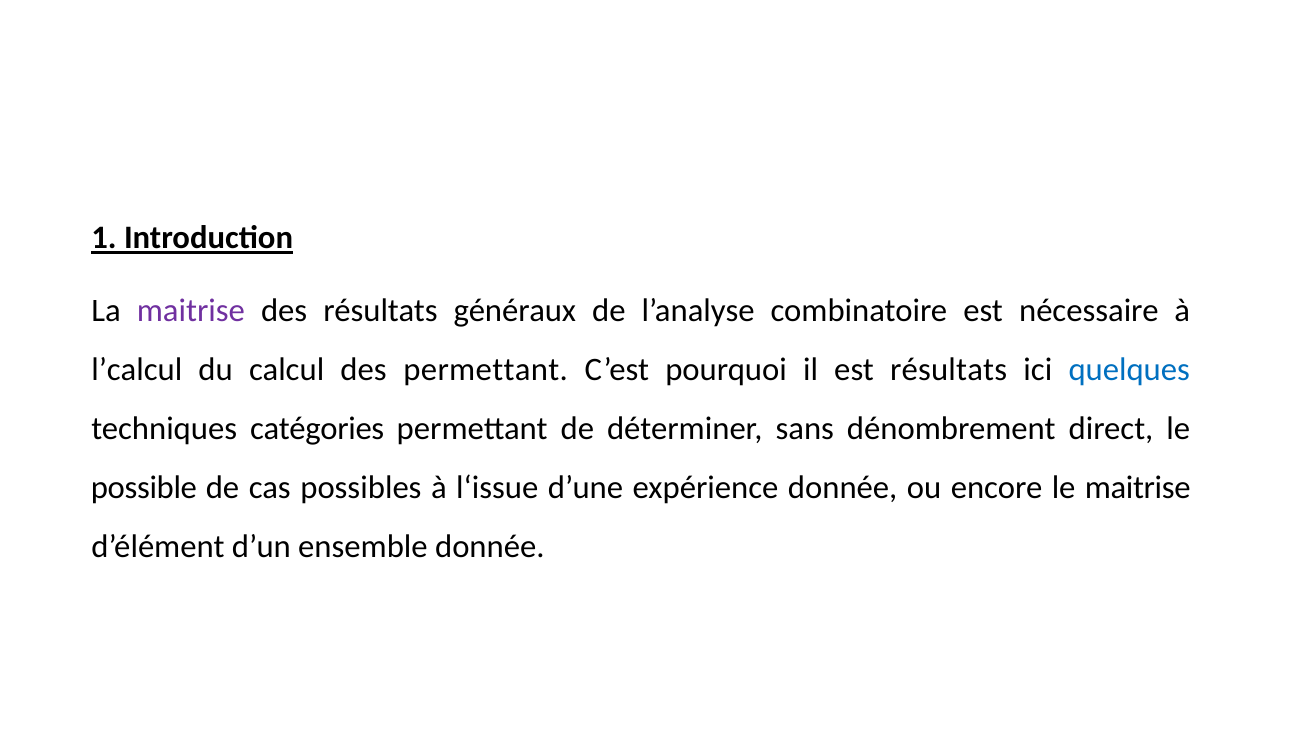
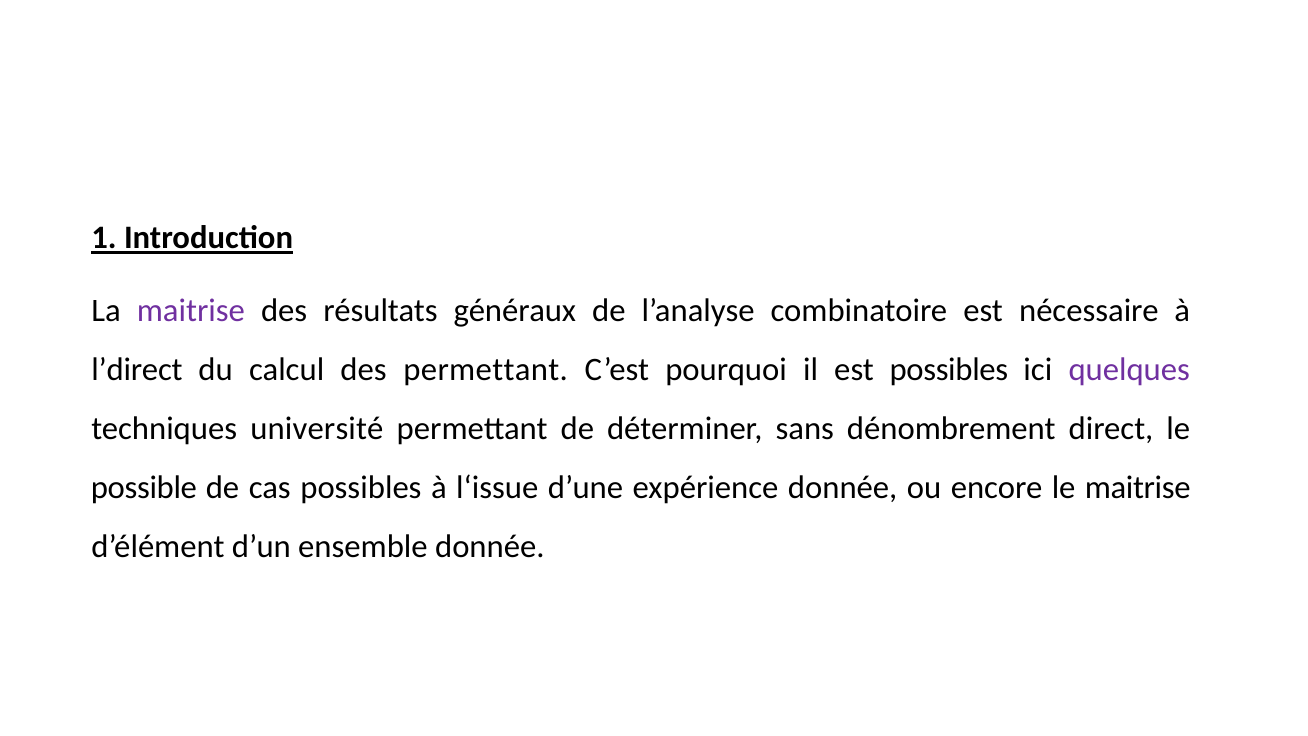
l’calcul: l’calcul -> l’direct (137, 370)
est résultats: résultats -> possibles (949, 370)
quelques colour: blue -> purple (1129, 370)
catégories: catégories -> université (317, 429)
